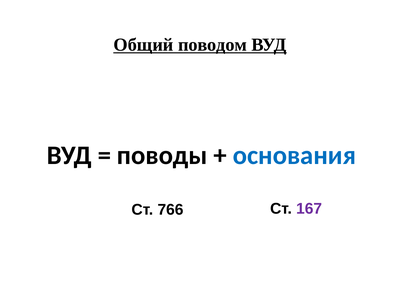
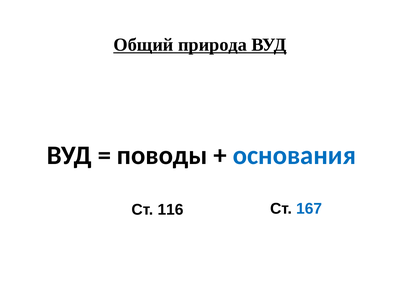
поводом: поводом -> природа (212, 45)
766: 766 -> 116 (170, 210)
167 colour: purple -> blue (309, 209)
